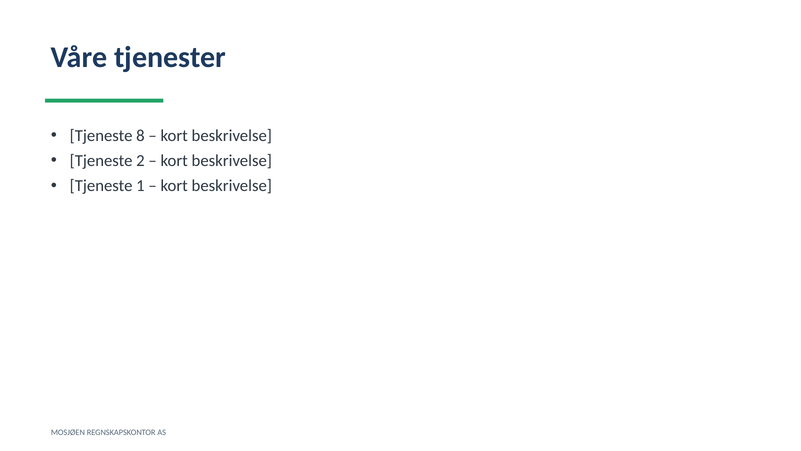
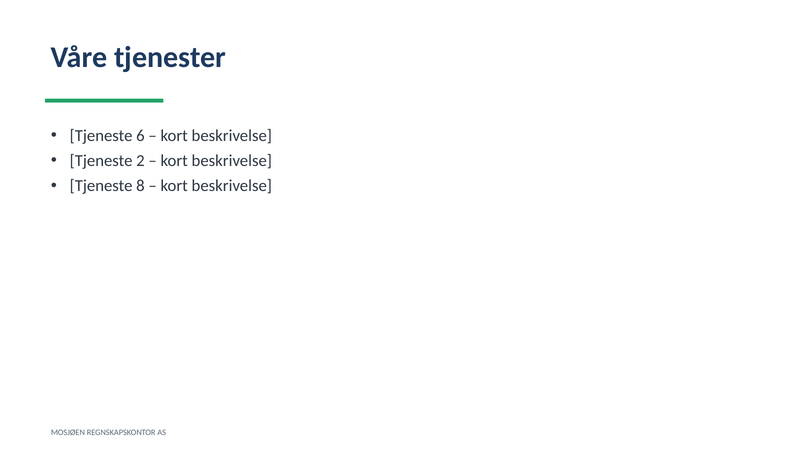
8: 8 -> 6 (140, 136)
1: 1 -> 8 (140, 186)
